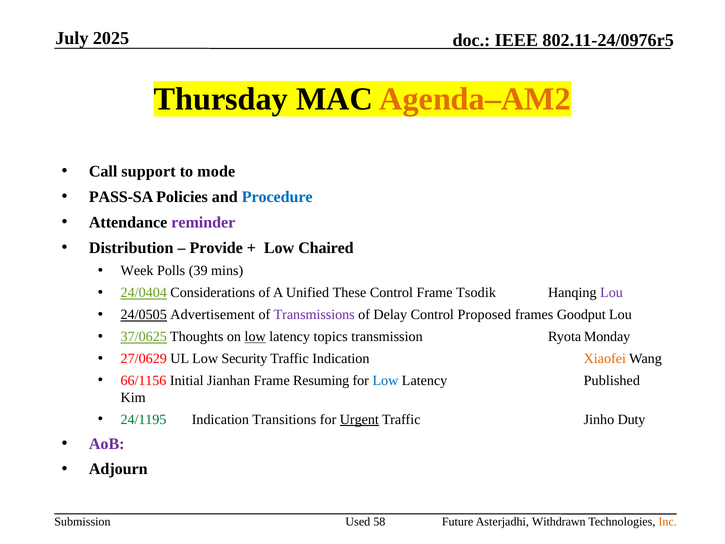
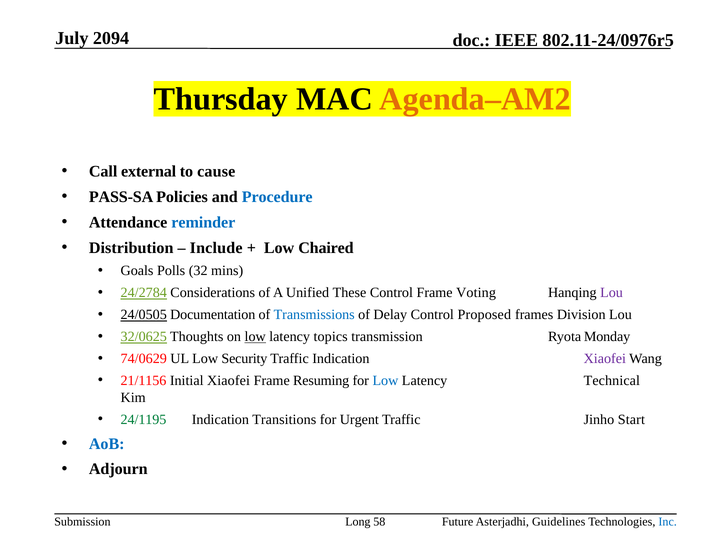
2025: 2025 -> 2094 (111, 38)
support: support -> external (149, 172)
mode: mode -> cause (216, 172)
reminder colour: purple -> blue (203, 222)
Provide: Provide -> Include (216, 248)
Week: Week -> Goals (137, 271)
39: 39 -> 32 (198, 271)
24/0404: 24/0404 -> 24/2784 (144, 293)
Tsodik: Tsodik -> Voting (476, 293)
Advertisement: Advertisement -> Documentation (213, 315)
Transmissions colour: purple -> blue (314, 315)
Goodput: Goodput -> Division (581, 315)
37/0625: 37/0625 -> 32/0625 (144, 336)
27/0629: 27/0629 -> 74/0629 (144, 358)
Xiaofei colour: orange -> purple (605, 358)
66/1156: 66/1156 -> 21/1156 (143, 380)
Initial Jianhan: Jianhan -> Xiaofei (229, 380)
Published: Published -> Technical (612, 380)
Urgent underline: present -> none (359, 419)
Duty: Duty -> Start (631, 419)
AoB colour: purple -> blue (107, 444)
Used: Used -> Long (358, 521)
Withdrawn: Withdrawn -> Guidelines (559, 521)
Inc colour: orange -> blue (668, 521)
